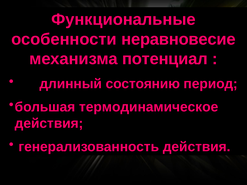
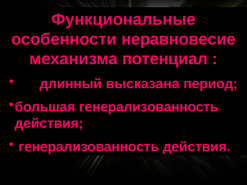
состоянию: состоянию -> высказана (143, 84)
большая термодинамическое: термодинамическое -> генерализованность (149, 107)
